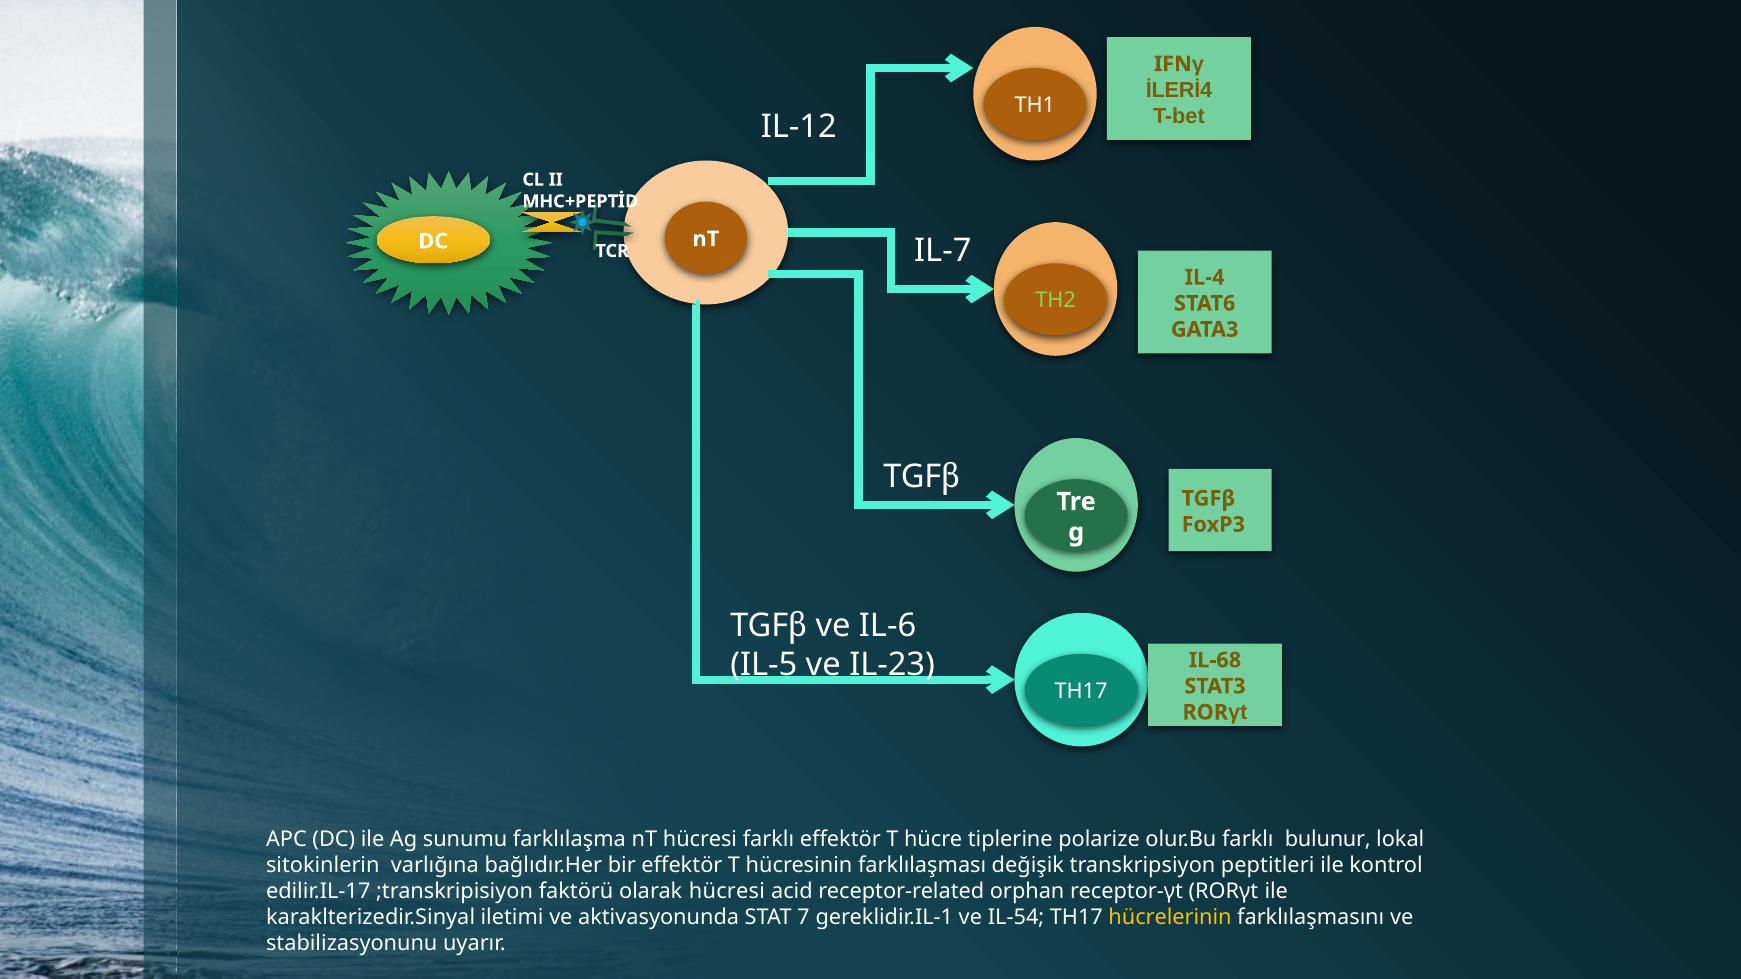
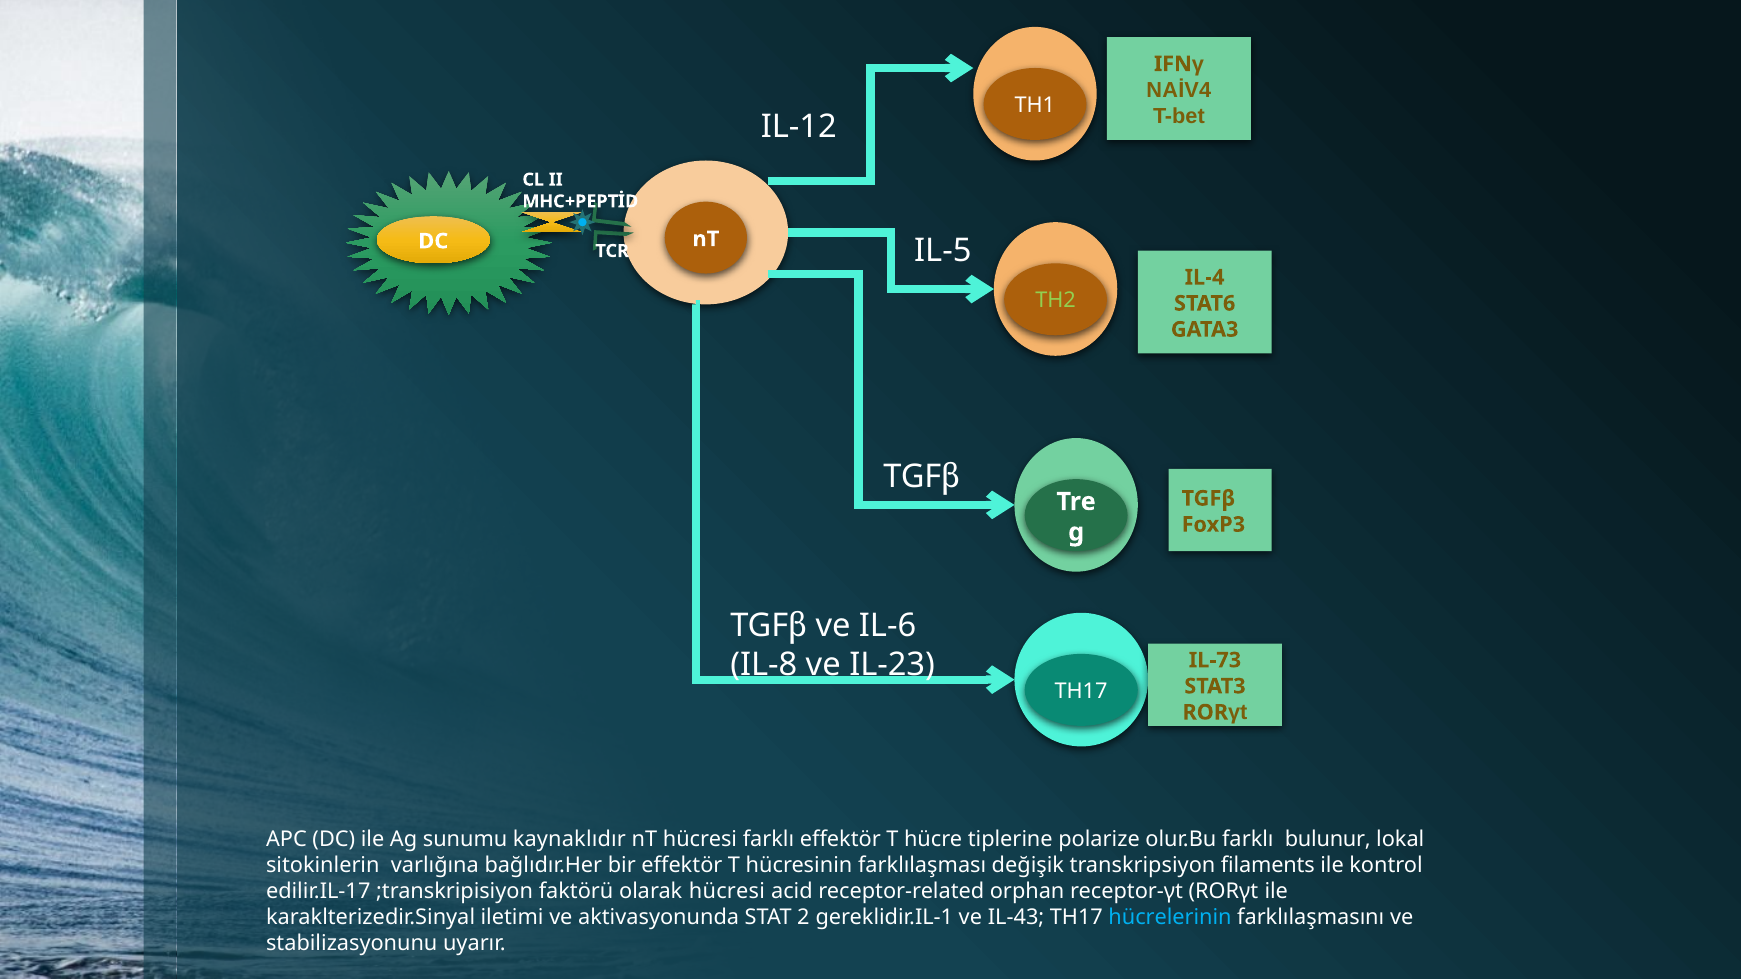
İLERİ4: İLERİ4 -> NAİV4 (1179, 90)
IL-7: IL-7 -> IL-5 (943, 251)
IL-5: IL-5 -> IL-8 (764, 665)
IL-68: IL-68 -> IL-73 (1215, 661)
farklılaşma: farklılaşma -> kaynaklıdır (569, 840)
peptitleri: peptitleri -> filaments (1268, 866)
7: 7 -> 2 (803, 918)
IL-54: IL-54 -> IL-43 (1016, 918)
hücrelerinin colour: yellow -> light blue (1170, 918)
